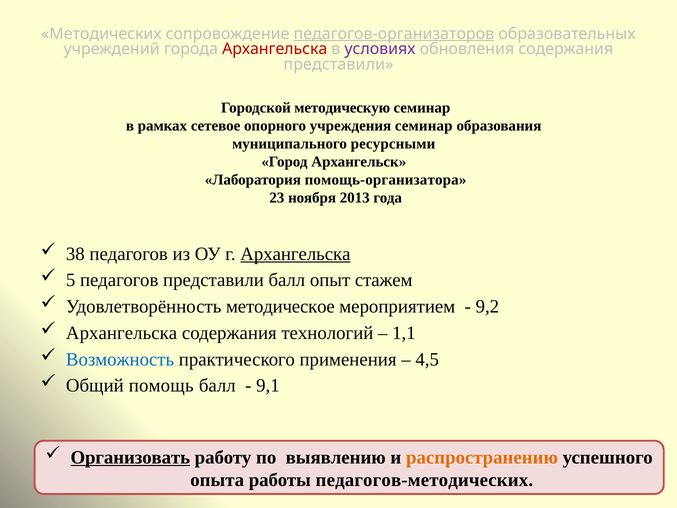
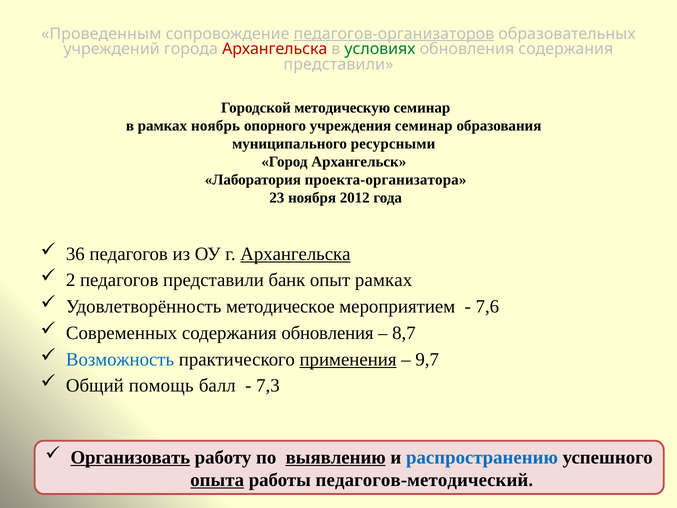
Методических: Методических -> Проведенным (101, 34)
условиях colour: purple -> green (380, 49)
сетевое: сетевое -> ноябрь (216, 126)
помощь-организатора: помощь-организатора -> проекта-организатора (386, 180)
2013: 2013 -> 2012 (355, 198)
38: 38 -> 36 (75, 254)
5: 5 -> 2 (71, 280)
представили балл: балл -> банк (287, 280)
опыт стажем: стажем -> рамках (384, 280)
9,2: 9,2 -> 7,6 (487, 306)
Архангельска: Архангельска -> Современных (122, 333)
содержания технологий: технологий -> обновления (327, 333)
1,1: 1,1 -> 8,7 (404, 333)
применения underline: none -> present (348, 359)
4,5: 4,5 -> 9,7 (427, 359)
9,1: 9,1 -> 7,3 (268, 386)
выявлению underline: none -> present (336, 457)
распространению colour: orange -> blue (482, 457)
опыта underline: none -> present (217, 480)
педагогов-методических: педагогов-методических -> педагогов-методический (424, 480)
